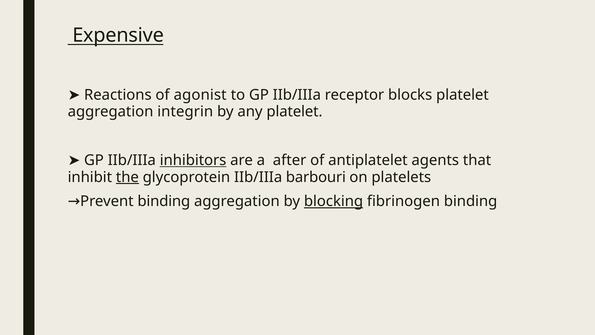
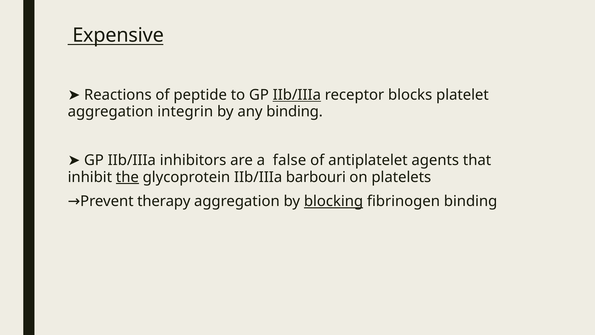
agonist: agonist -> peptide (200, 95)
IIb/IIIa underline: none -> present (297, 95)
any platelet: platelet -> binding (295, 112)
inhibitors underline: present -> none (193, 160)
after: after -> false (290, 160)
binding: binding -> therapy (164, 201)
